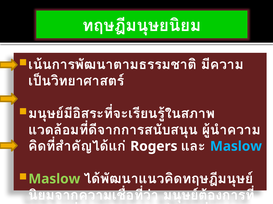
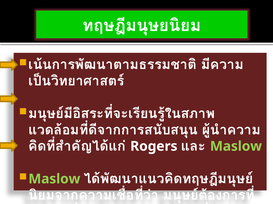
Maslow colour: light blue -> light green (236, 147)
